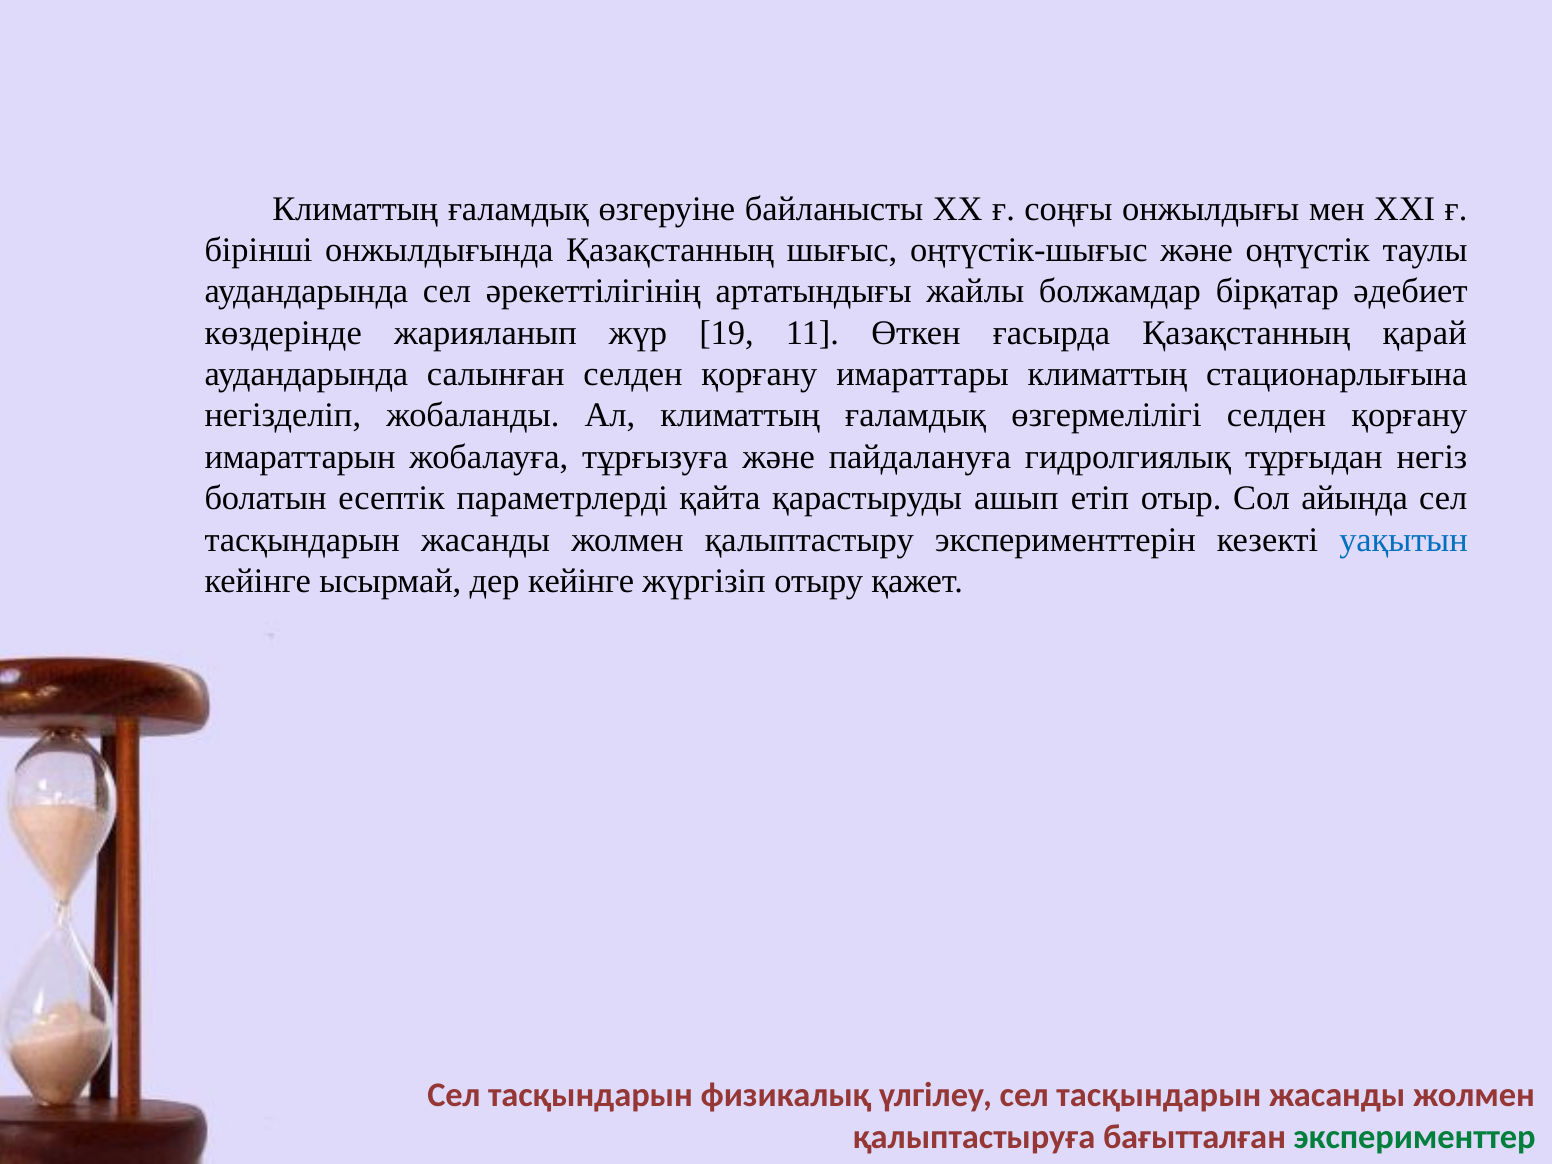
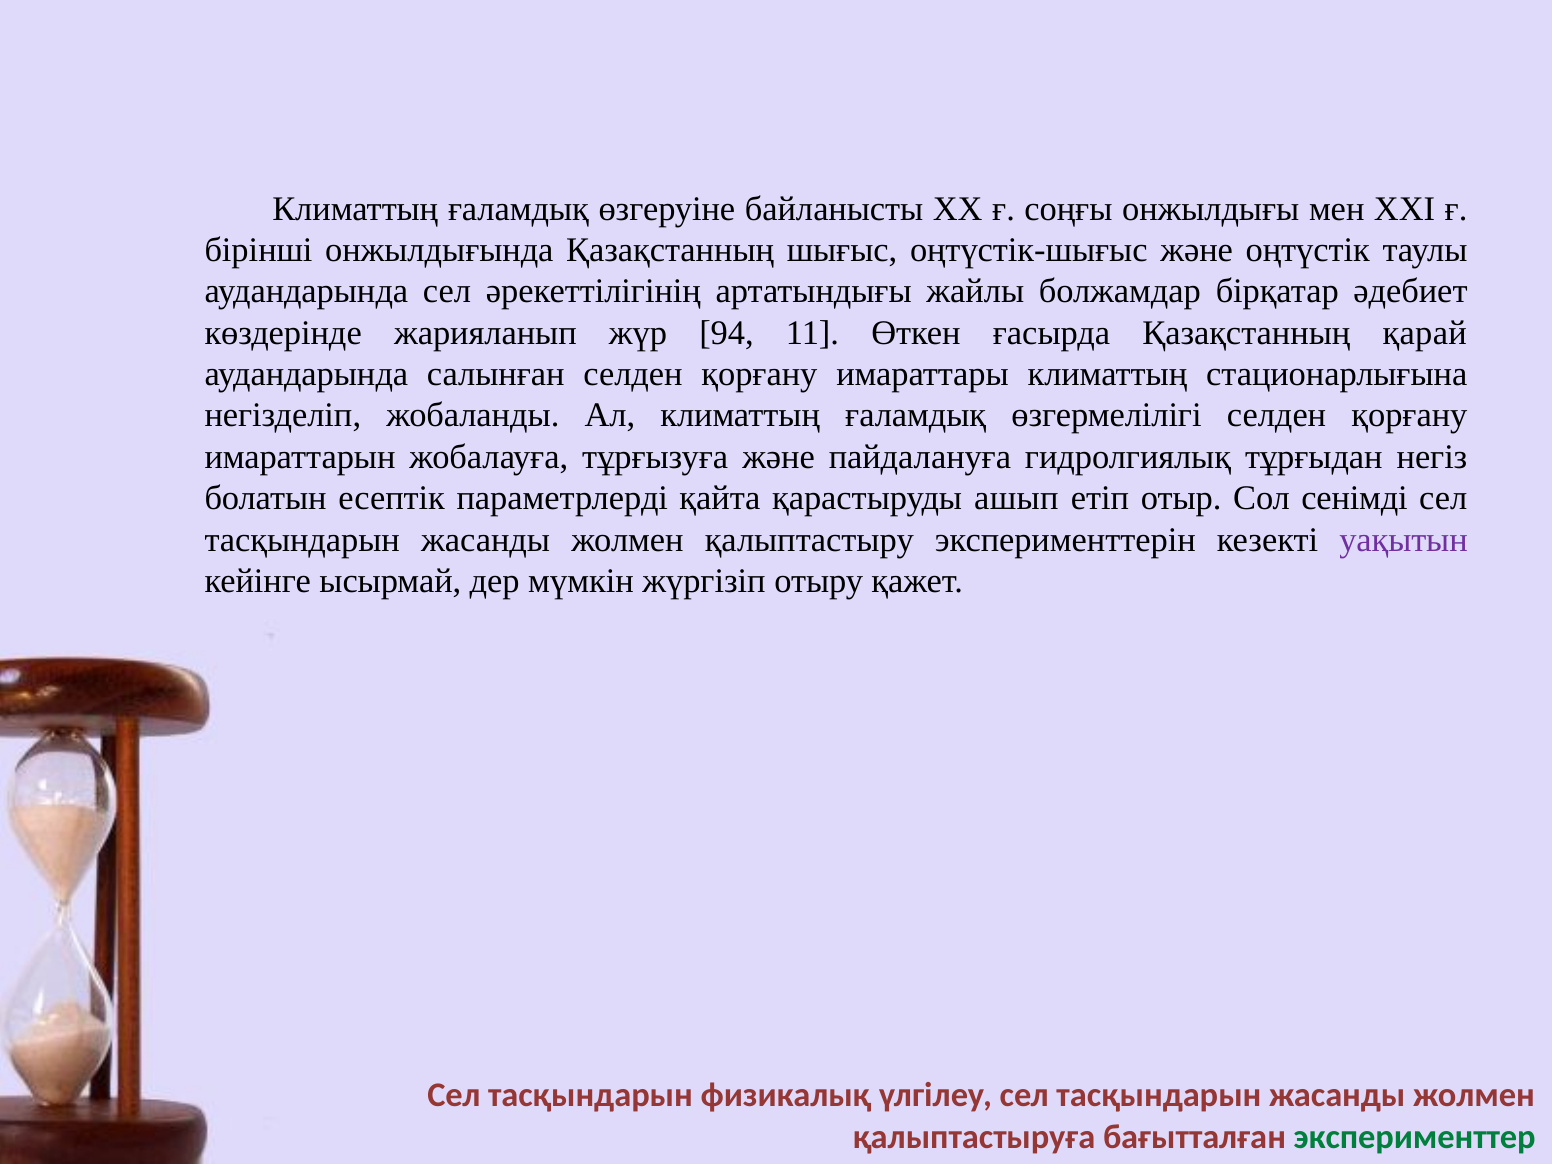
19: 19 -> 94 (727, 333)
айында: айында -> сенімді (1355, 498)
уақытын colour: blue -> purple (1404, 540)
дер кейінге: кейінге -> мүмкін (581, 581)
